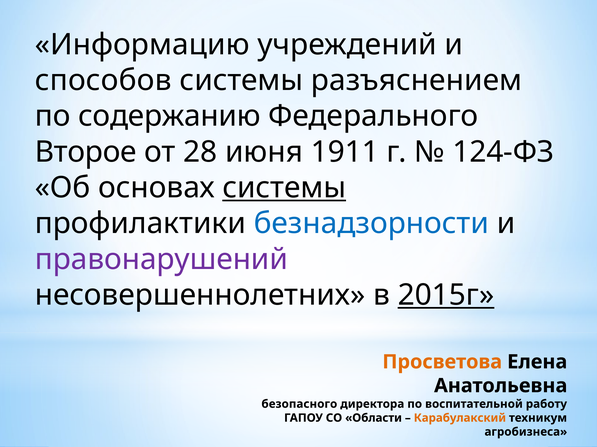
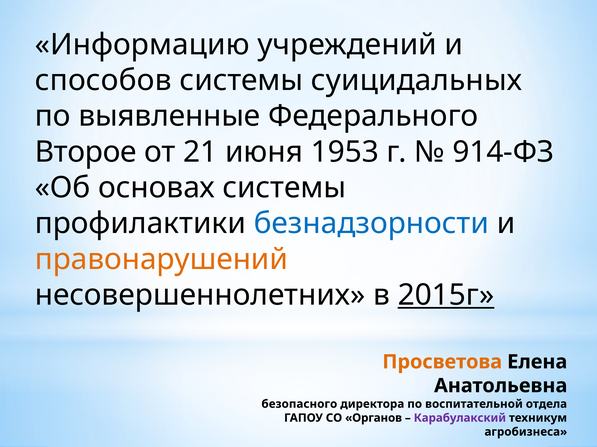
разъяснением: разъяснением -> суицидальных (416, 81)
содержанию: содержанию -> выявленные (169, 116)
28: 28 -> 21 (200, 152)
1911: 1911 -> 1953 (345, 152)
124-ФЗ: 124-ФЗ -> 914-ФЗ (503, 152)
системы underline: present -> none (284, 188)
правонарушений colour: purple -> orange (161, 260)
работу: работу -> отдела (546, 405)
Области: Области -> Органов (374, 419)
Карабулакский colour: orange -> purple (460, 419)
